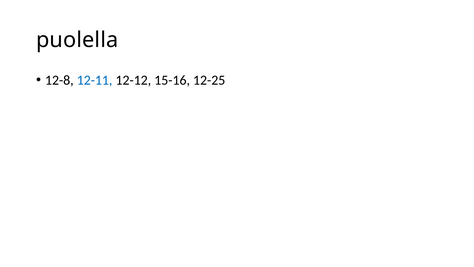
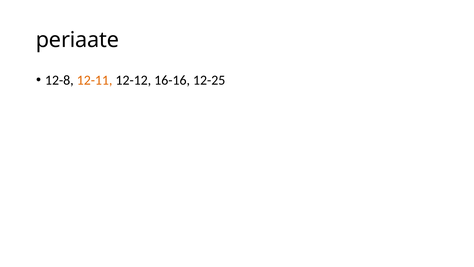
puolella: puolella -> periaate (77, 40)
12-11 colour: blue -> orange (95, 80)
15-16: 15-16 -> 16-16 (172, 80)
